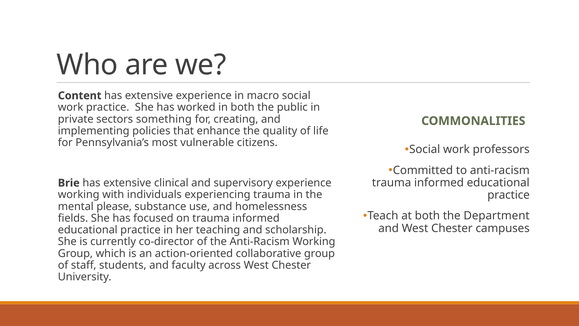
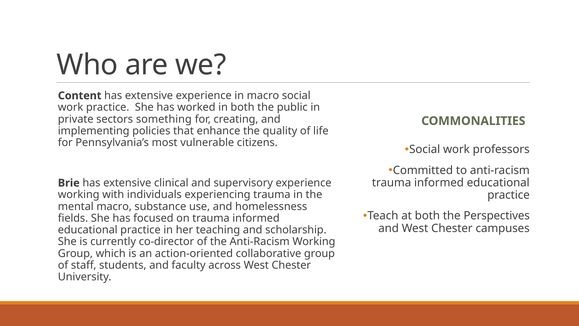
mental please: please -> macro (114, 206)
Department: Department -> Perspectives (497, 216)
